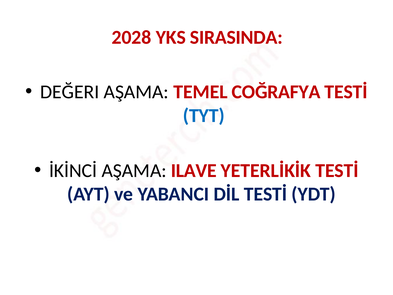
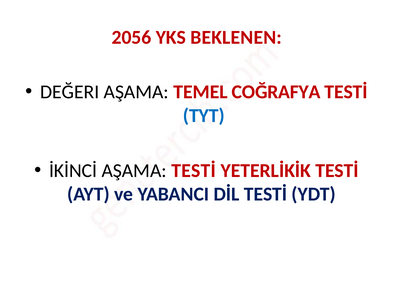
2028: 2028 -> 2056 (131, 37)
SIRASINDA: SIRASINDA -> BEKLENEN (236, 37)
AŞAMA ILAVE: ILAVE -> TESTİ (194, 170)
